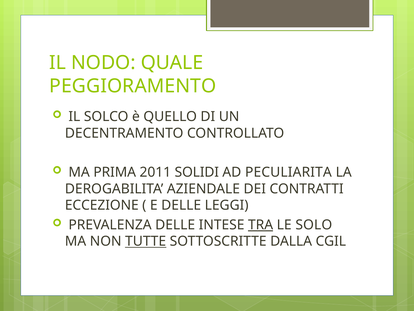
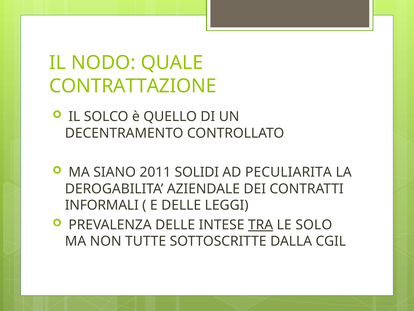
PEGGIORAMENTO: PEGGIORAMENTO -> CONTRATTAZIONE (133, 86)
PRIMA: PRIMA -> SIANO (115, 172)
ECCEZIONE: ECCEZIONE -> INFORMALI (102, 205)
TUTTE underline: present -> none (146, 241)
